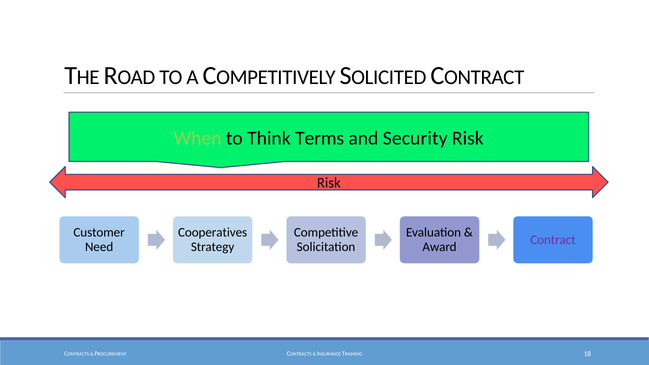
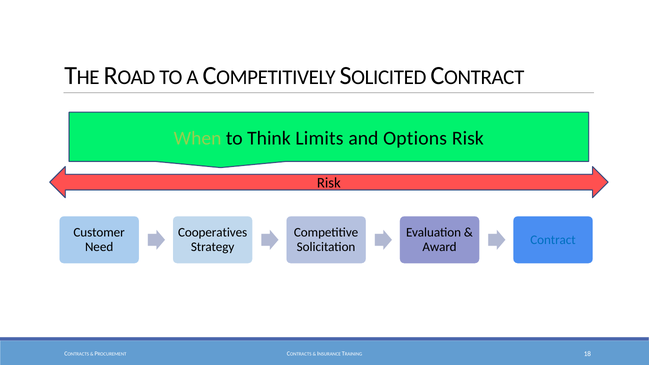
Terms: Terms -> Limits (319, 138)
Security: Security -> Options (415, 138)
Contract colour: purple -> blue (553, 240)
